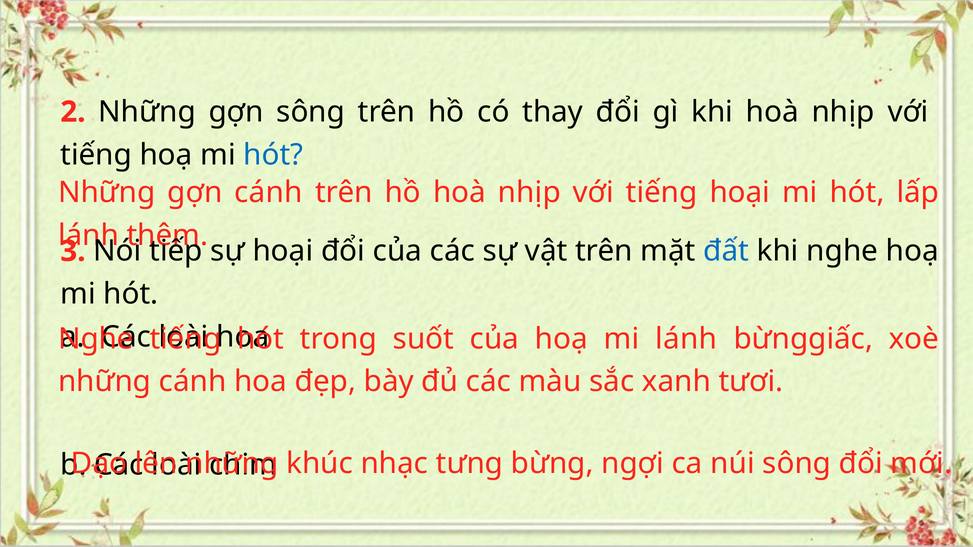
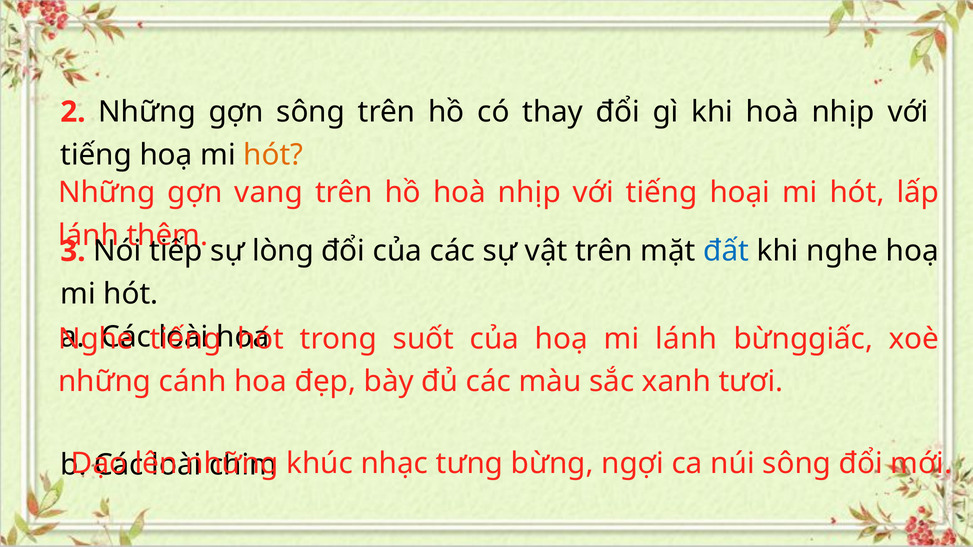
hót colour: blue -> orange (273, 155)
gợn cánh: cánh -> vang (269, 193)
sự hoại: hoại -> lòng (283, 251)
